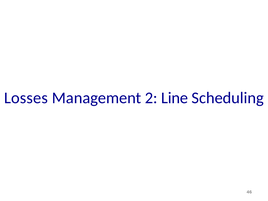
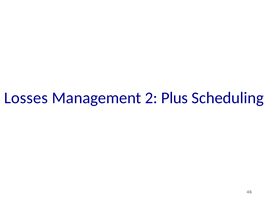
Line: Line -> Plus (175, 98)
